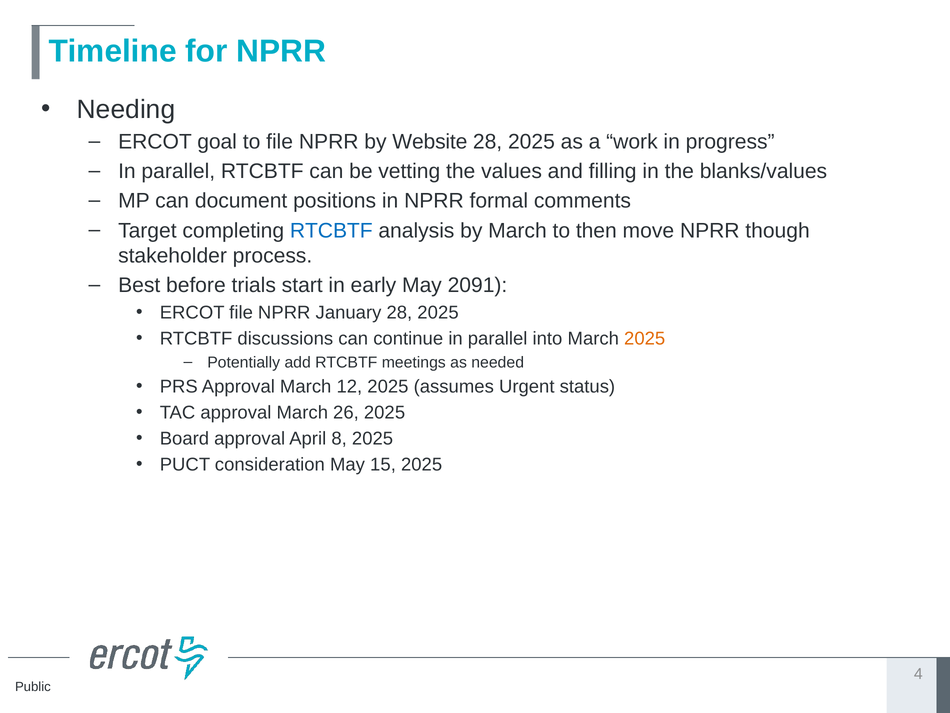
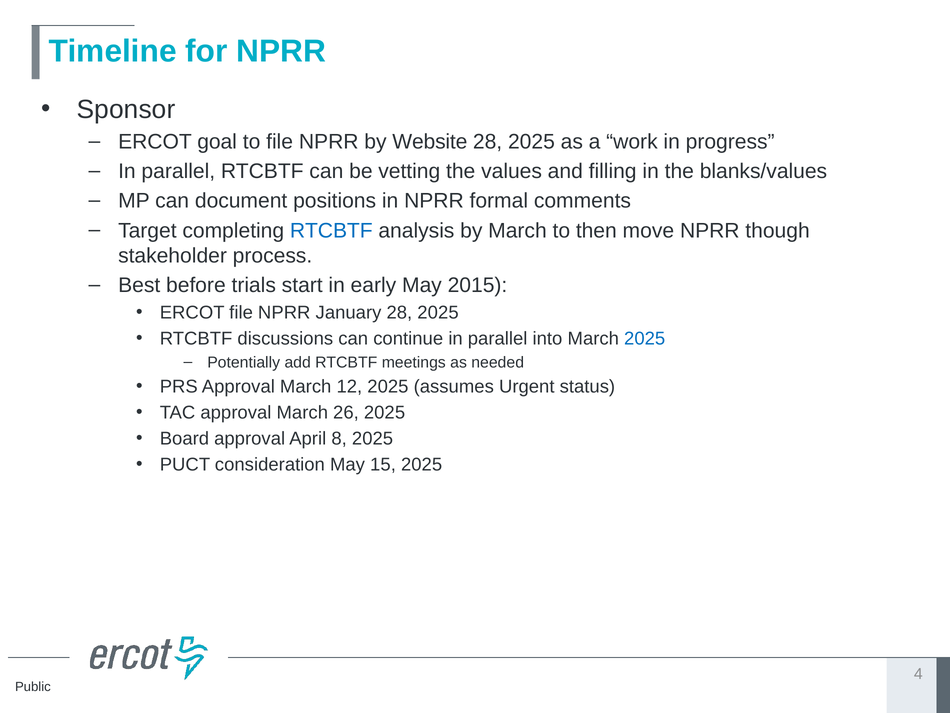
Needing: Needing -> Sponsor (126, 109)
2091: 2091 -> 2015 (477, 285)
2025 colour: orange -> blue (645, 338)
